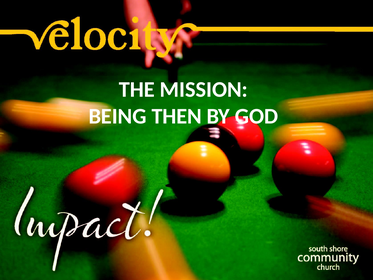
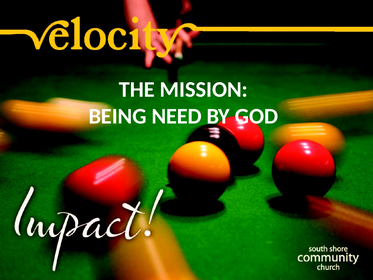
THEN: THEN -> NEED (177, 116)
